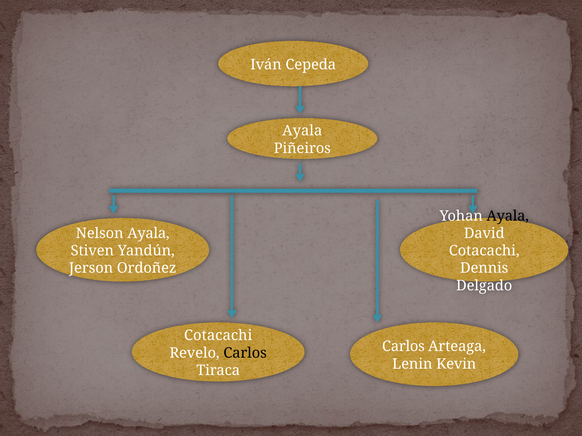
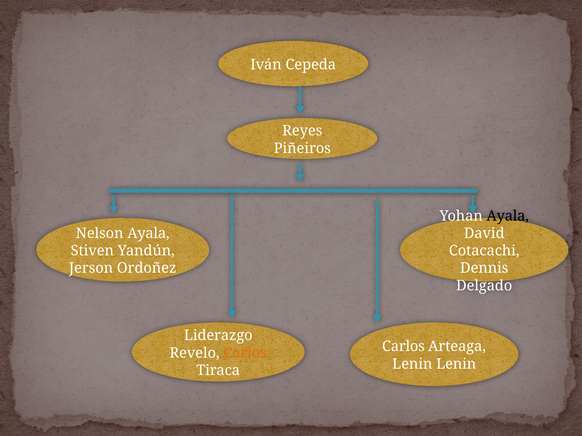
Ayala: Ayala -> Reyes (302, 131)
Cotacachi: Cotacachi -> Liderazgo (218, 336)
Carlos colour: black -> orange (245, 353)
Lenin Kevin: Kevin -> Lenin (456, 364)
